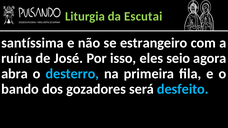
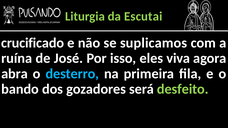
santíssima: santíssima -> crucificado (33, 43)
estrangeiro: estrangeiro -> suplicamos (154, 43)
seio: seio -> viva (178, 58)
desfeito colour: light blue -> light green (183, 89)
